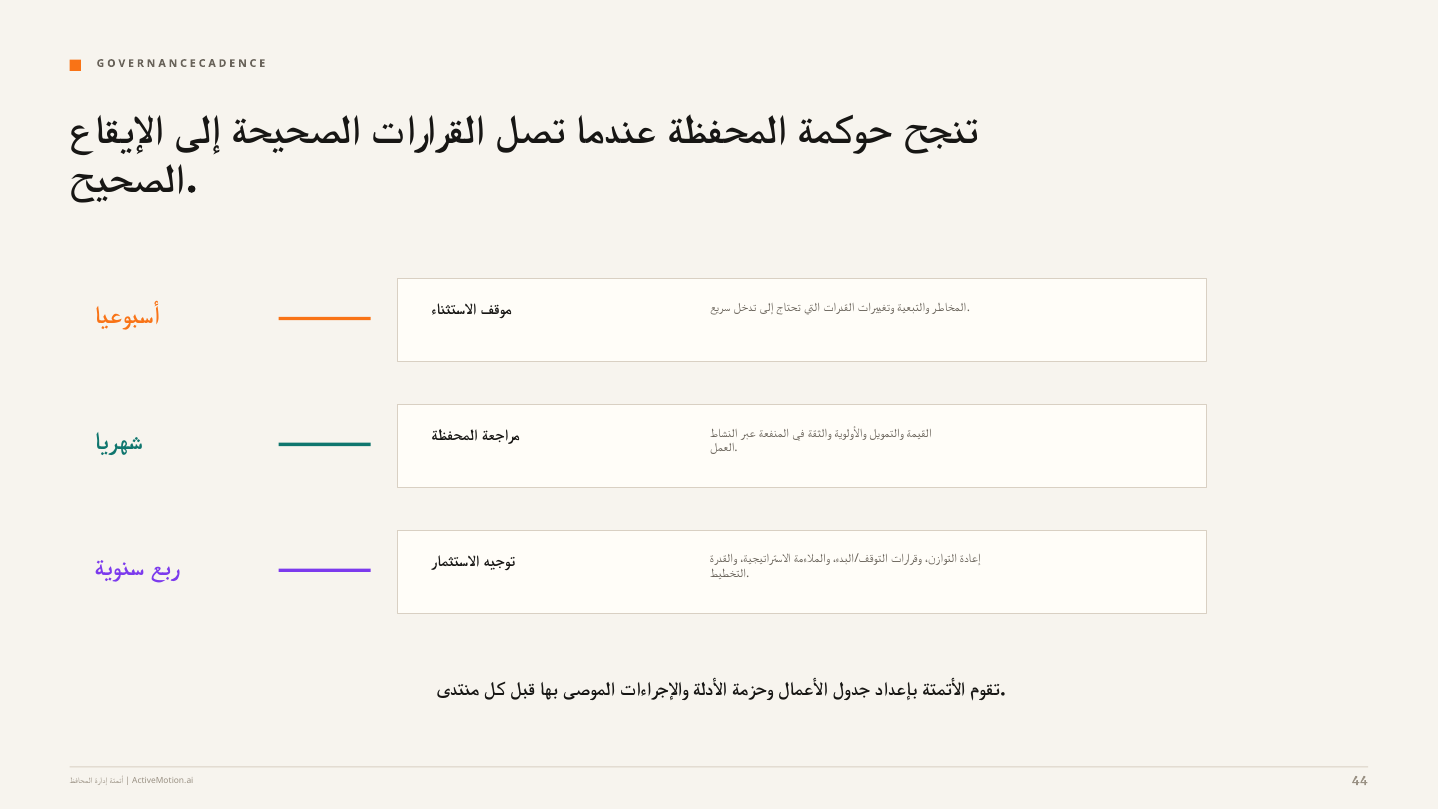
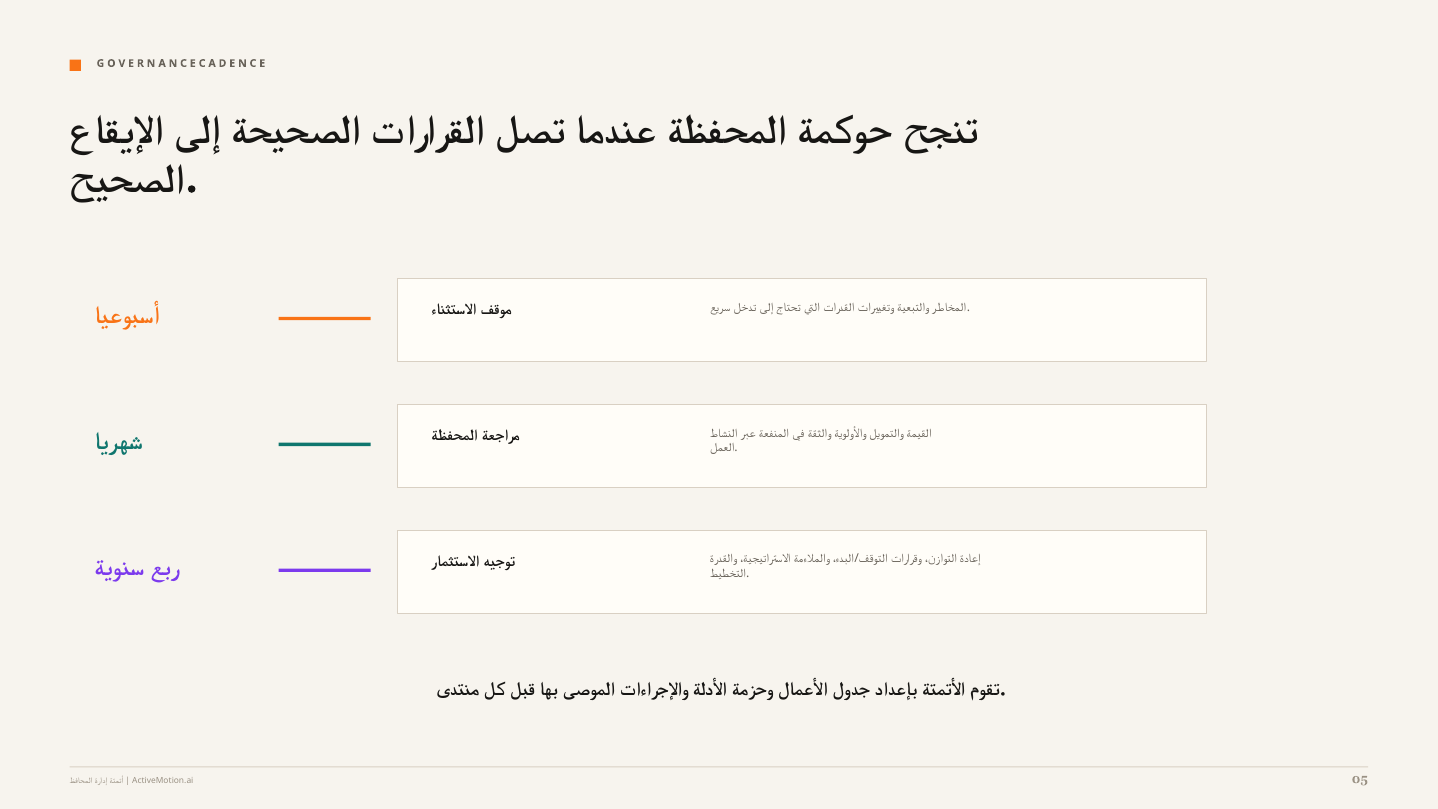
44: 44 -> 05 (1360, 779)
